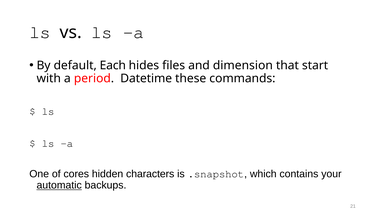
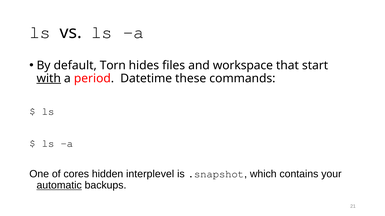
Each: Each -> Torn (113, 66)
dimension: dimension -> workspace (243, 66)
with underline: none -> present (49, 79)
characters: characters -> interplevel (150, 174)
